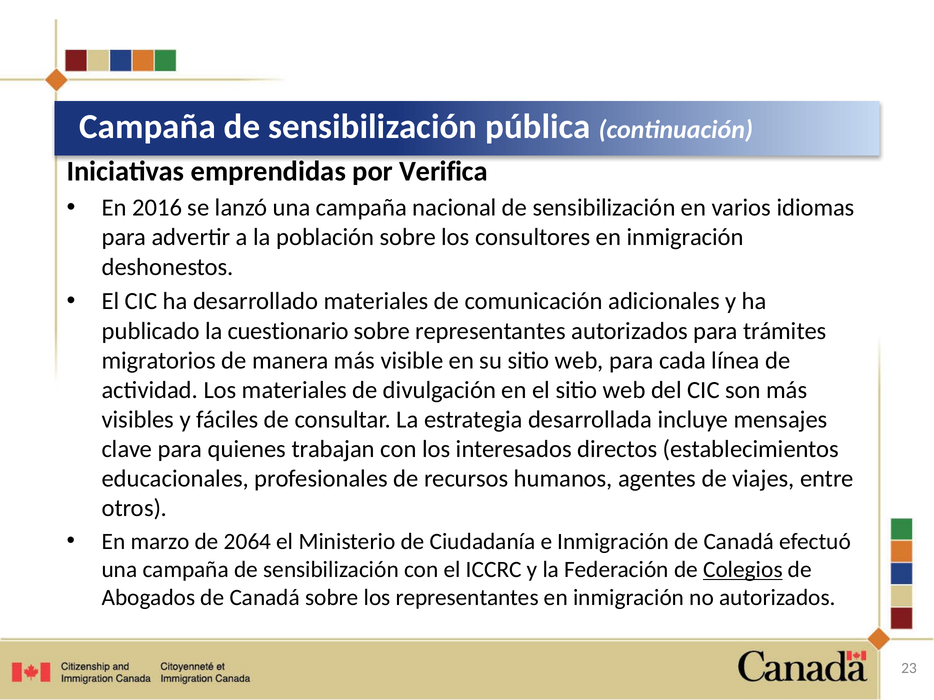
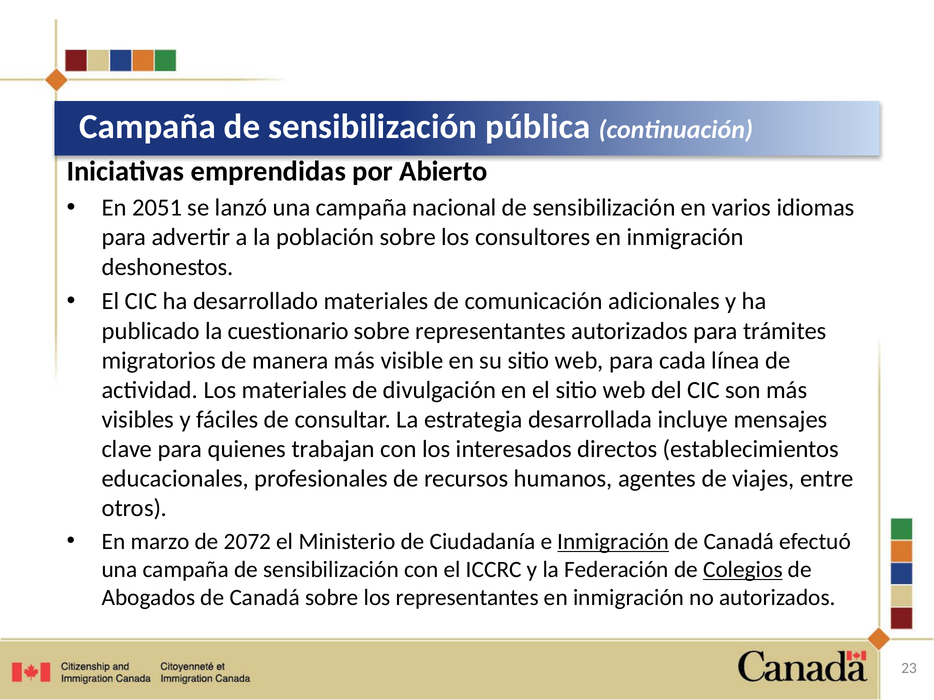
Verifica: Verifica -> Abierto (443, 171)
2016: 2016 -> 2051 (157, 208)
2064: 2064 -> 2072 (248, 542)
Inmigración underline: none -> present (613, 542)
